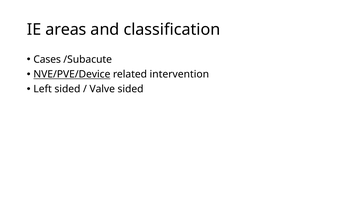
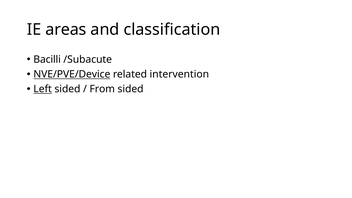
Cases: Cases -> Bacilli (47, 60)
Left underline: none -> present (43, 89)
Valve: Valve -> From (102, 89)
